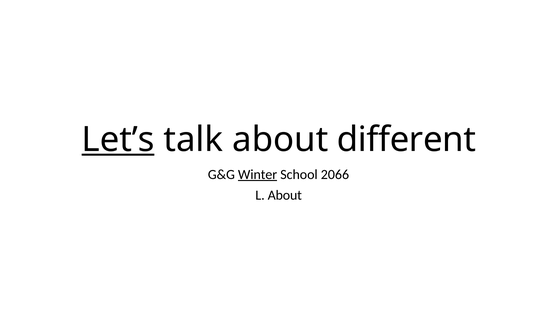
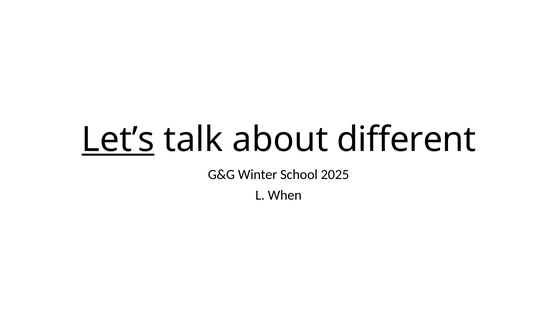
Winter underline: present -> none (258, 174)
2066: 2066 -> 2025 (335, 174)
L About: About -> When (285, 195)
